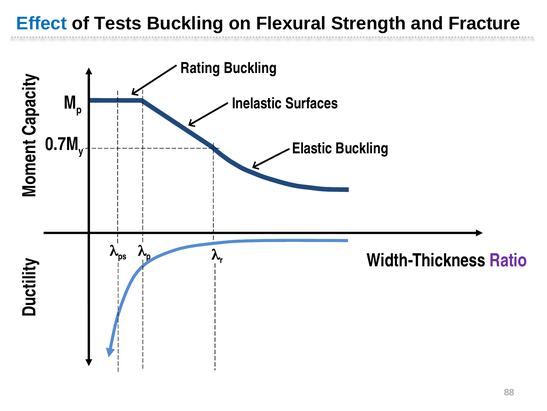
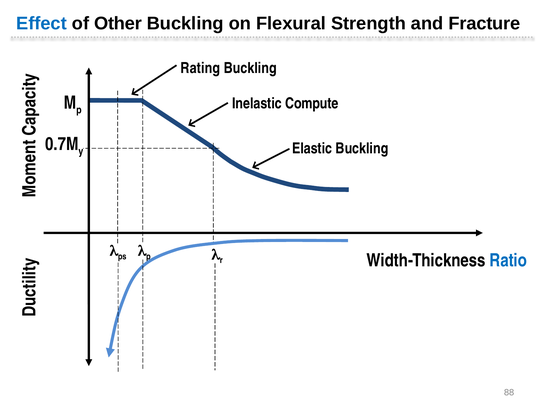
Tests: Tests -> Other (118, 24)
Surfaces: Surfaces -> Compute (312, 103)
Ratio colour: purple -> blue (508, 260)
